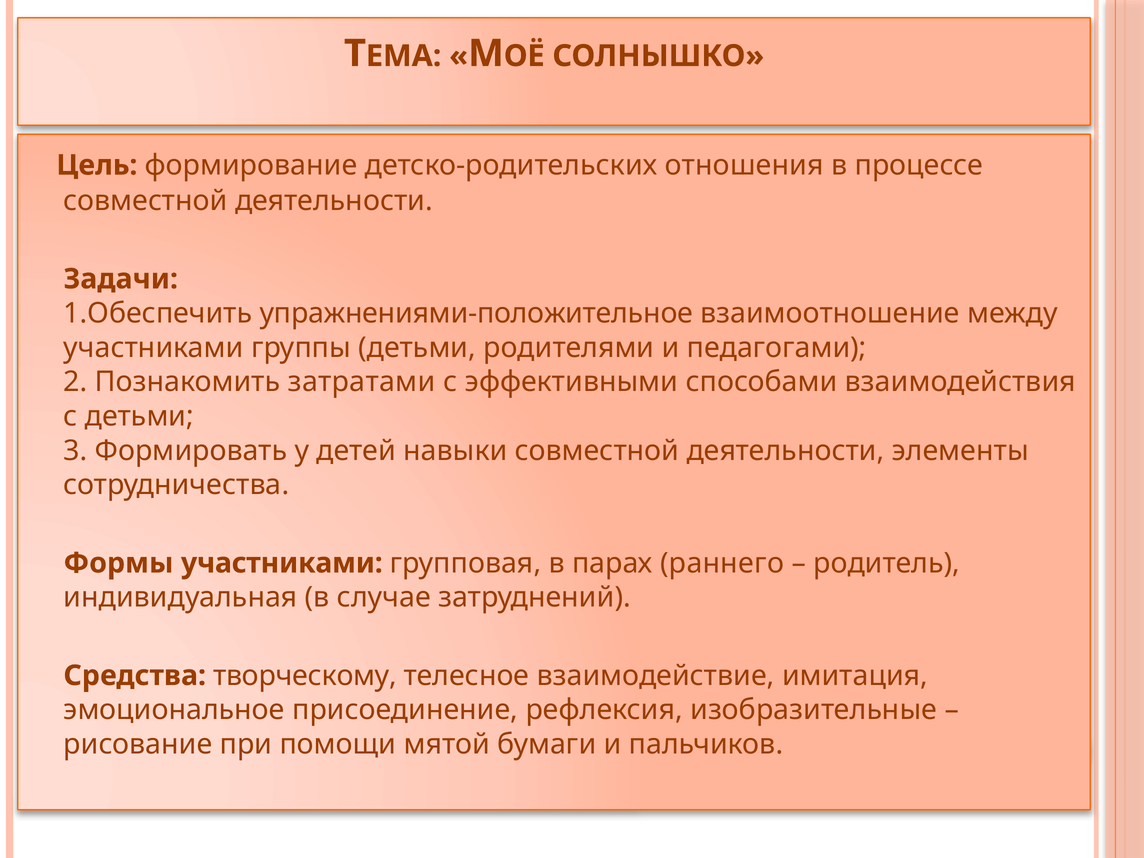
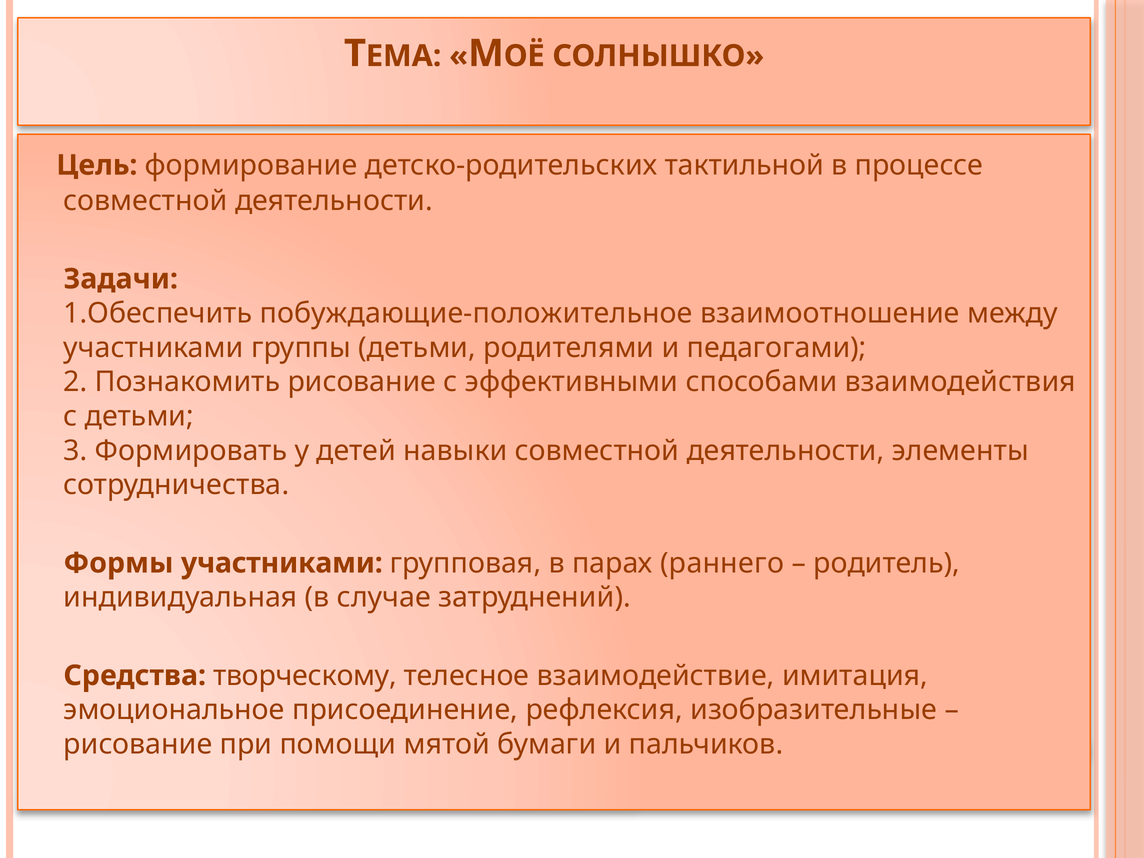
отношения: отношения -> тактильной (744, 165)
упражнениями-положительное: упражнениями-положительное -> побуждающие-положительное (476, 313)
Познакомить затратами: затратами -> рисование (362, 382)
